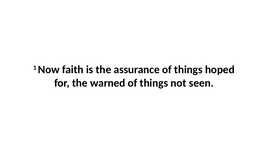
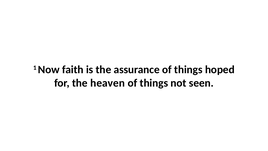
warned: warned -> heaven (108, 83)
